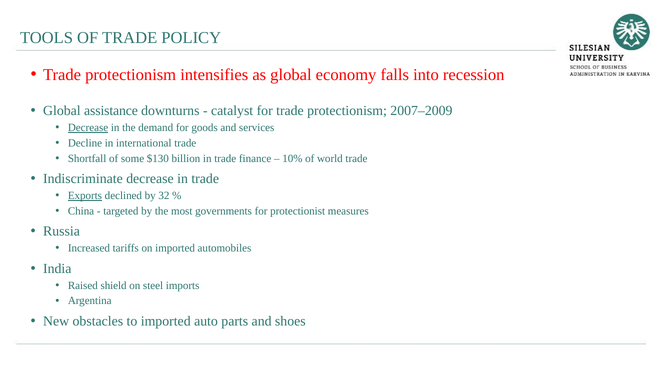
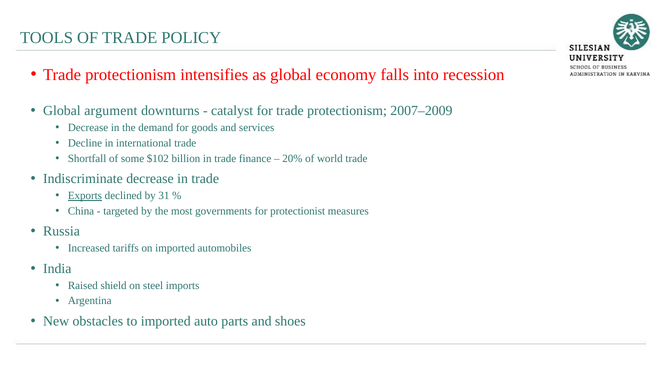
assistance: assistance -> argument (111, 111)
Decrease underline: present -> none (88, 128)
$130: $130 -> $102 (158, 158)
10%: 10% -> 20% (292, 158)
32: 32 -> 31 (164, 195)
